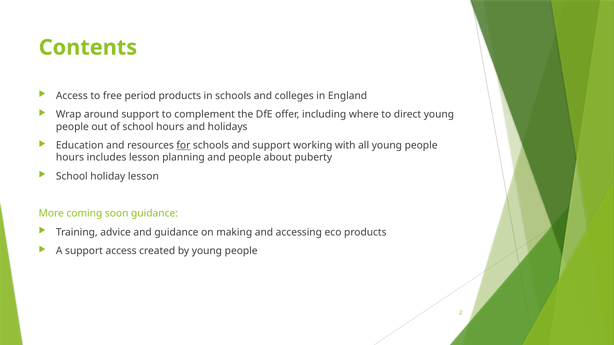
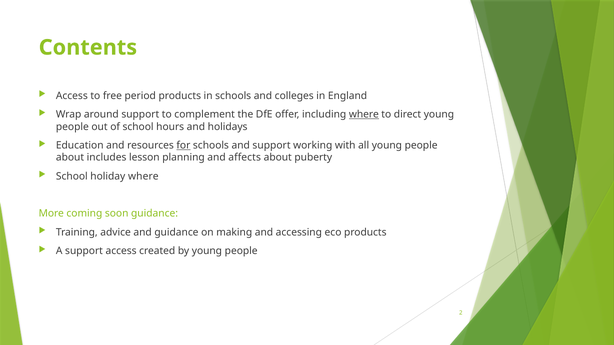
where underline: none -> present (364, 115)
hours: hours -> about (70, 158)
and people: people -> affects (245, 158)
holiday lesson: lesson -> where (143, 176)
